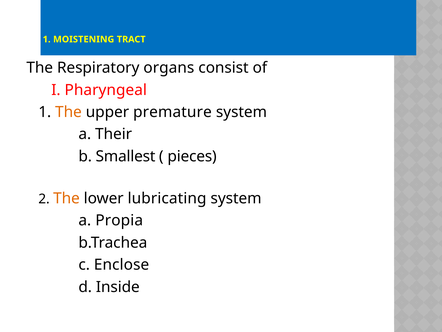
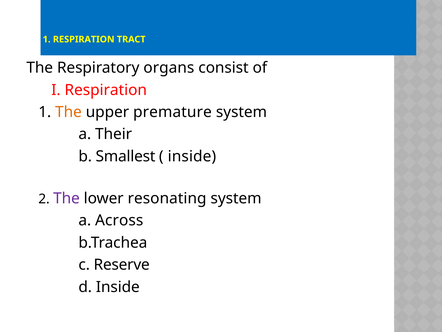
1 MOISTENING: MOISTENING -> RESPIRATION (84, 39)
I Pharyngeal: Pharyngeal -> Respiration (106, 90)
pieces: pieces -> inside (192, 156)
The colour: orange -> purple (66, 198)
lubricating: lubricating -> resonating (167, 198)
Propia: Propia -> Across (119, 220)
Enclose: Enclose -> Reserve (122, 264)
